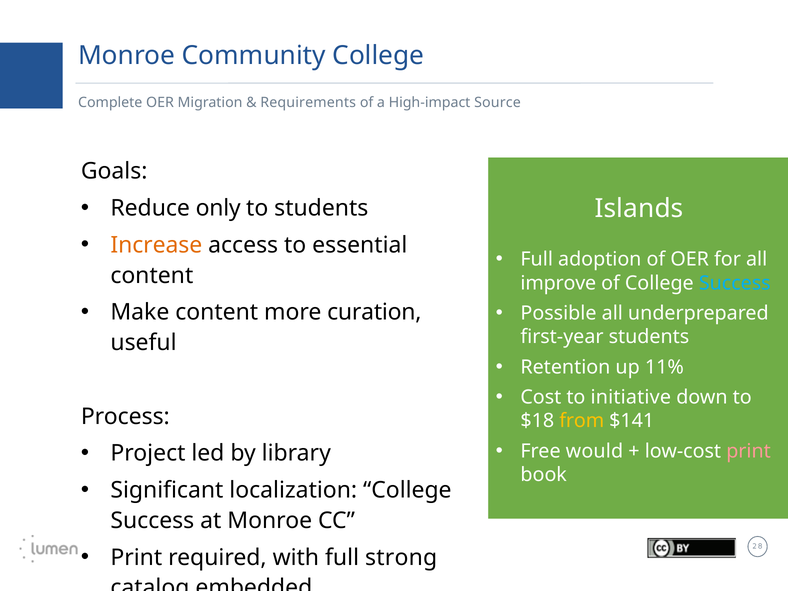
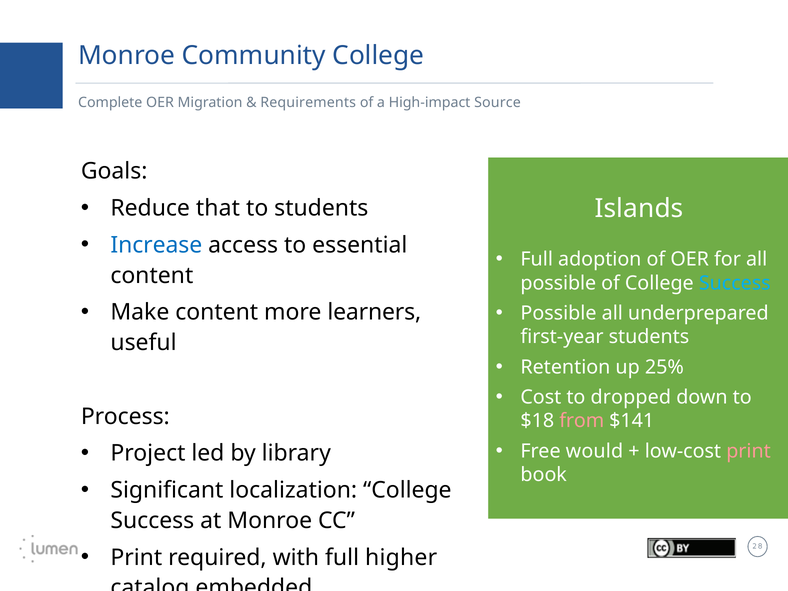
only: only -> that (218, 208)
Increase colour: orange -> blue (156, 245)
improve: improve -> possible (558, 283)
curation: curation -> learners (374, 312)
11%: 11% -> 25% (664, 367)
initiative: initiative -> dropped (631, 397)
from colour: yellow -> pink (582, 421)
strong: strong -> higher (401, 557)
